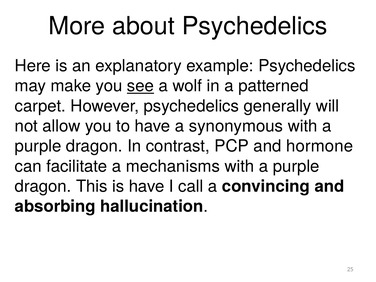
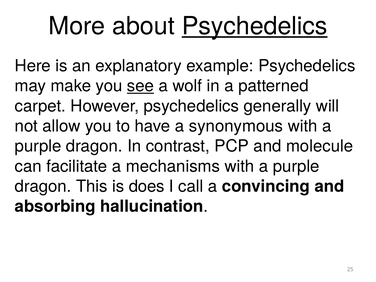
Psychedelics underline: none -> present (255, 26)
hormone: hormone -> molecule (320, 146)
is have: have -> does (147, 186)
